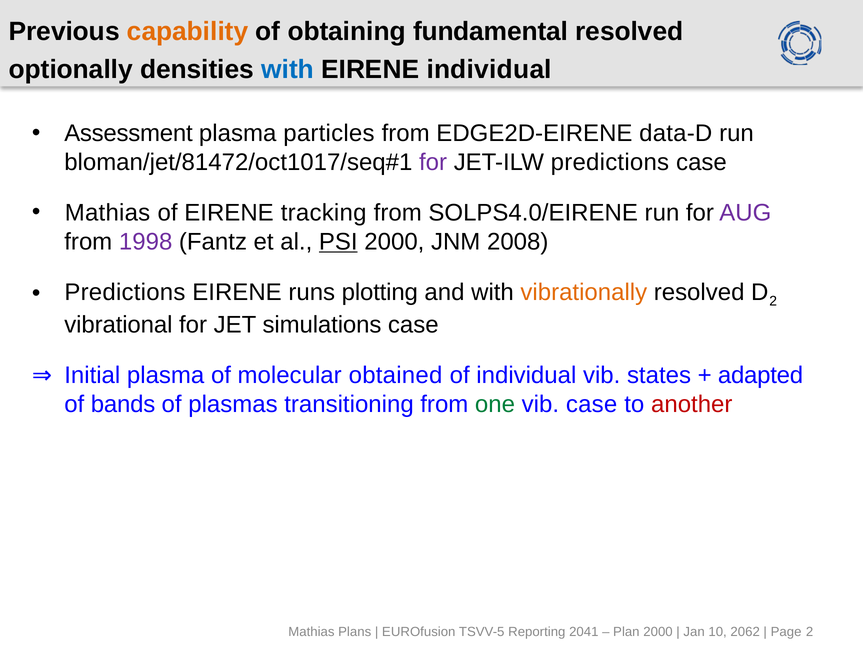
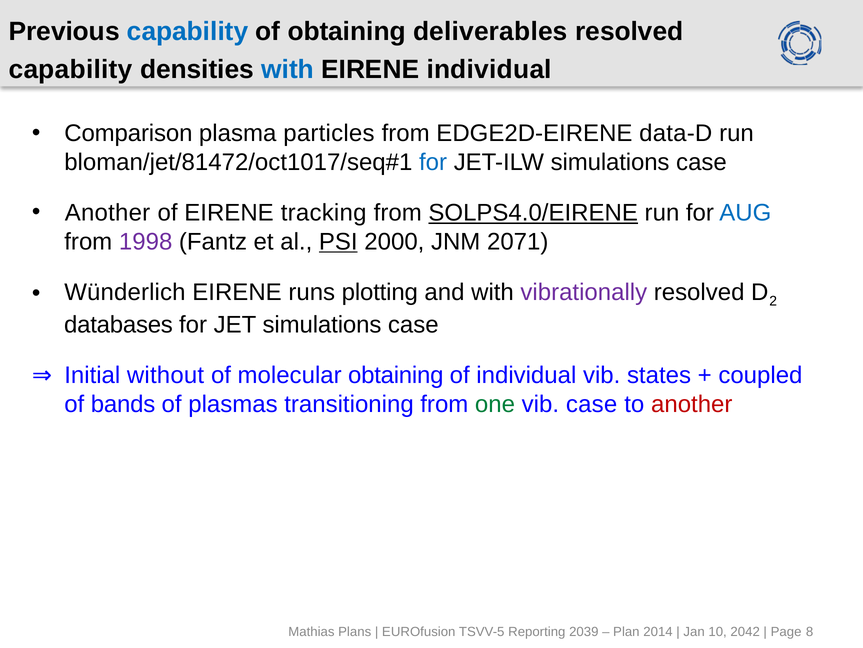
capability colour: orange -> blue (188, 31)
fundamental: fundamental -> deliverables (490, 31)
optionally: optionally -> capability (71, 70)
Assessment: Assessment -> Comparison (128, 133)
for colour: purple -> blue (433, 162)
JET-ILW predictions: predictions -> simulations (610, 162)
Mathias: Mathias -> Another (108, 213)
SOLPS4.0/EIRENE underline: none -> present (533, 213)
AUG colour: purple -> blue (745, 213)
2008: 2008 -> 2071 (518, 241)
Predictions: Predictions -> Wünderlich (125, 292)
vibrationally colour: orange -> purple (584, 292)
vibrational: vibrational -> databases (118, 325)
Initial plasma: plasma -> without (166, 375)
molecular obtained: obtained -> obtaining (396, 375)
adapted: adapted -> coupled (760, 375)
2041: 2041 -> 2039 (584, 631)
Plan 2000: 2000 -> 2014 (658, 631)
2062: 2062 -> 2042 (745, 631)
Page 2: 2 -> 8 (810, 631)
